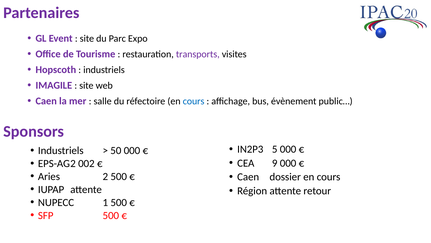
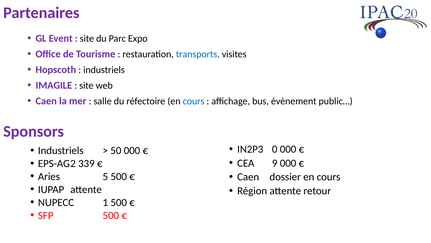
transports colour: purple -> blue (198, 54)
5: 5 -> 0 (275, 149)
002: 002 -> 339 (86, 163)
2: 2 -> 5 (105, 176)
